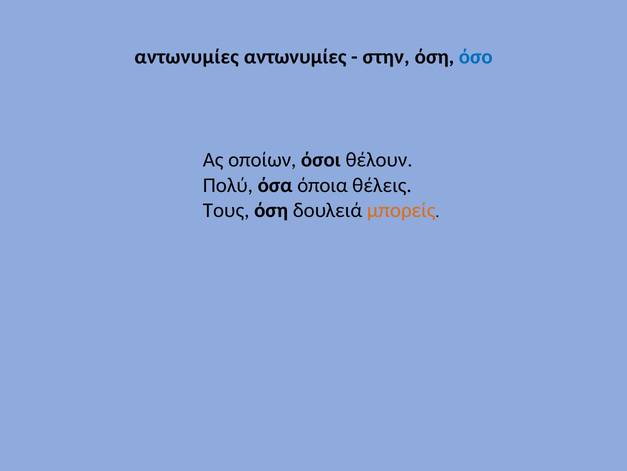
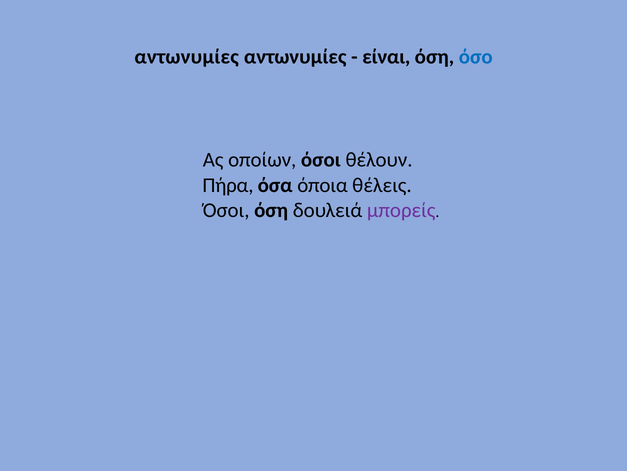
στην: στην -> είναι (386, 57)
Πολύ: Πολύ -> Πήρα (228, 185)
Τους: Τους -> Όσοι (226, 210)
μπορείς colour: orange -> purple (401, 210)
